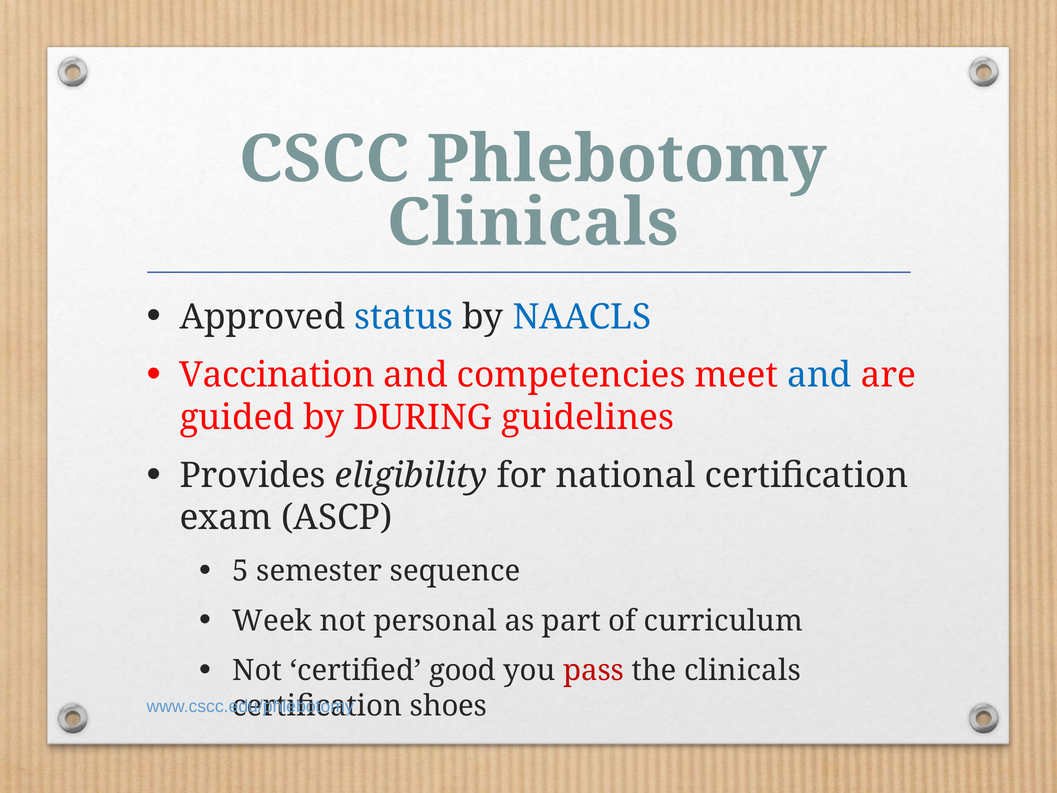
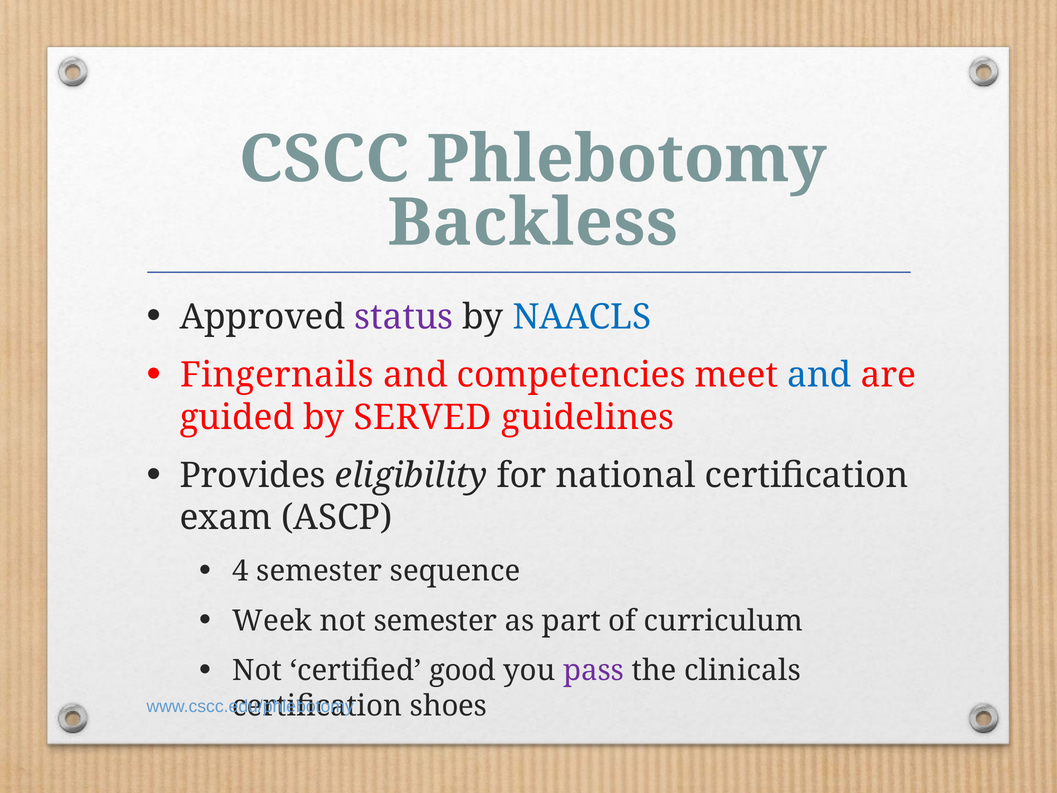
Clinicals: Clinicals -> Backless (533, 223)
status colour: blue -> purple (404, 317)
Vaccination: Vaccination -> Fingernails (277, 375)
DURING: DURING -> SERVED (423, 417)
5: 5 -> 4 (241, 571)
not personal: personal -> semester (435, 621)
pass colour: red -> purple (594, 671)
